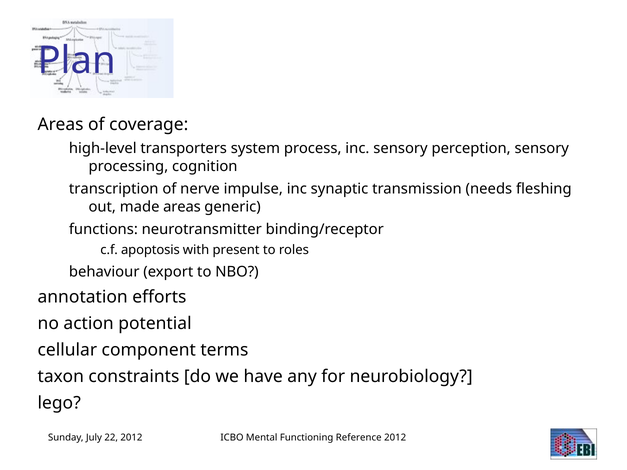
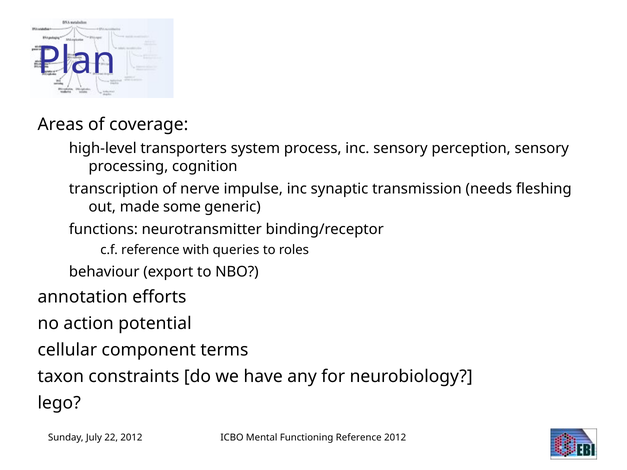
made areas: areas -> some (182, 207)
c.f apoptosis: apoptosis -> reference (150, 250)
present: present -> queries (236, 250)
